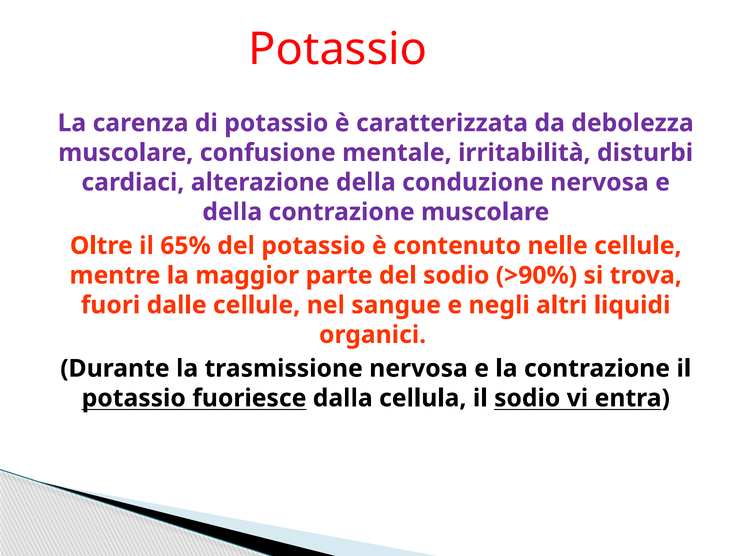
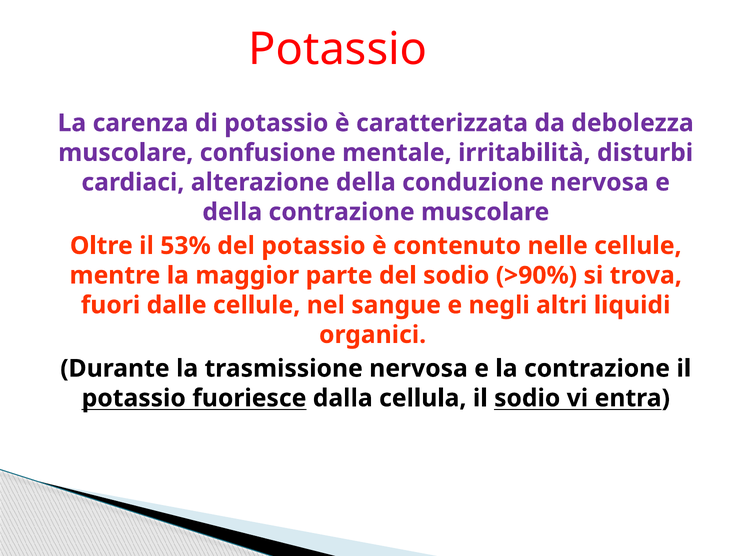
65%: 65% -> 53% (186, 246)
